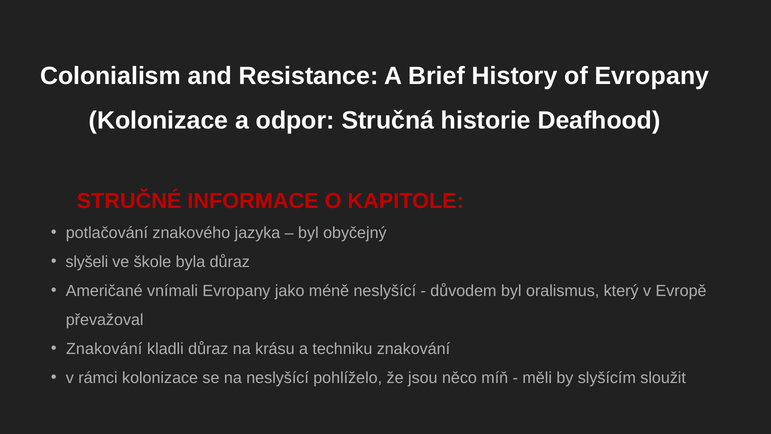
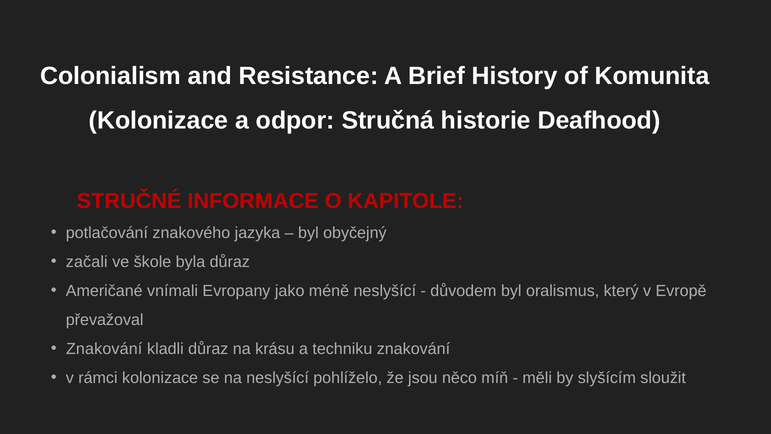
of Evropany: Evropany -> Komunita (652, 76)
slyšeli: slyšeli -> začali (87, 262)
